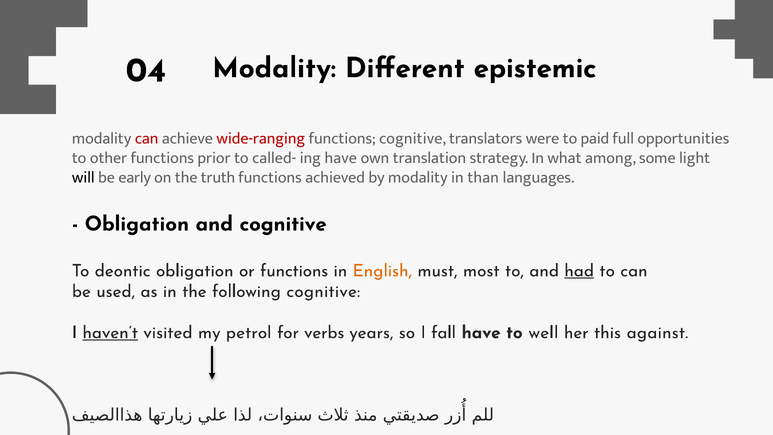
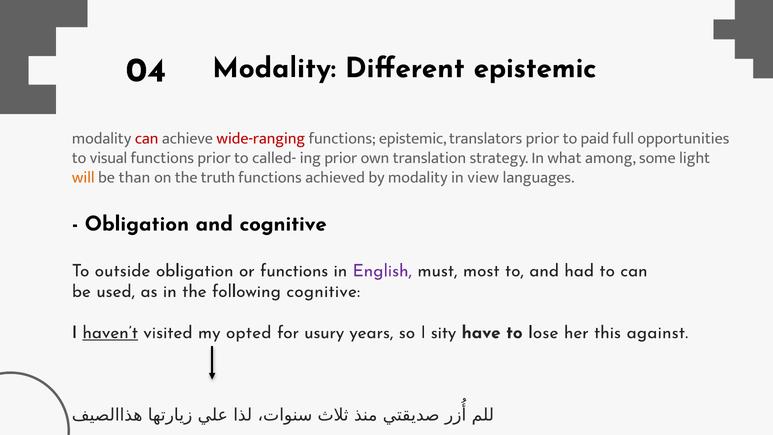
functions cognitive: cognitive -> epistemic (413, 139)
translators were: were -> prior (543, 139)
other: other -> visual (109, 158)
ing have: have -> prior (341, 158)
will colour: black -> orange (83, 177)
early: early -> than (134, 177)
than: than -> view (483, 177)
deontic: deontic -> outside (123, 271)
English colour: orange -> purple (382, 271)
had underline: present -> none (579, 271)
petrol: petrol -> opted (249, 332)
verbs: verbs -> usury (324, 332)
fall: fall -> sity (443, 332)
well: well -> lose (543, 332)
